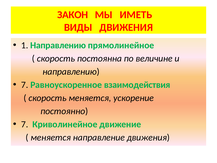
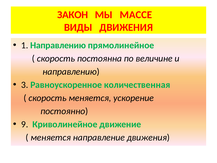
ИМЕТЬ: ИМЕТЬ -> МАССЕ (136, 15)
7: 7 -> 3 (25, 85)
взаимодействия: взаимодействия -> количественная (137, 85)
7: 7 -> 9 (25, 124)
